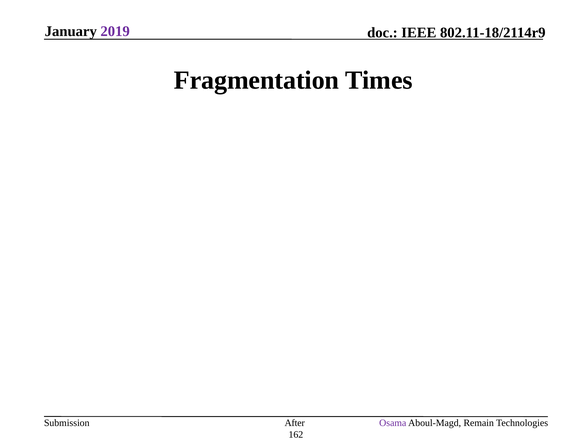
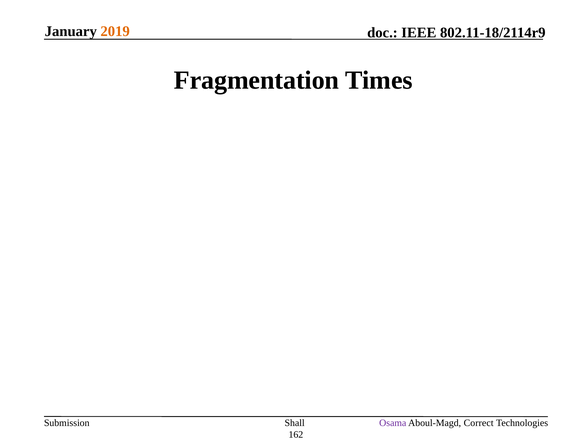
2019 colour: purple -> orange (115, 31)
After: After -> Shall (295, 422)
Remain: Remain -> Correct (479, 422)
